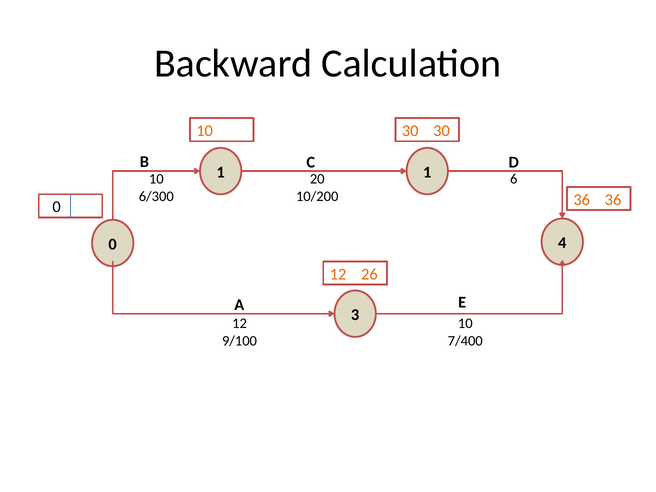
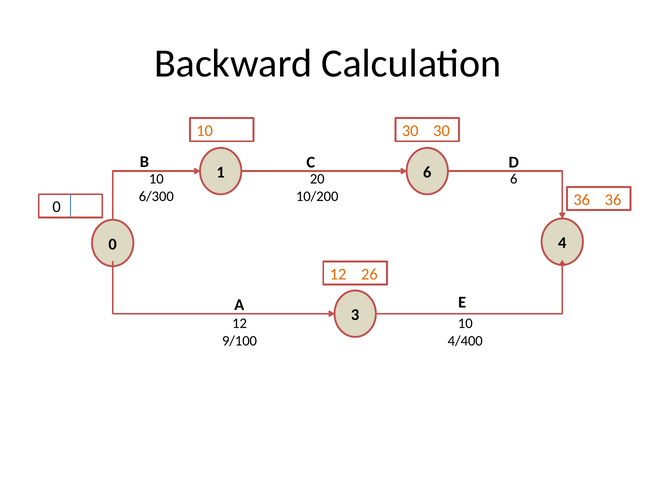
1 1: 1 -> 6 (427, 172)
7/400: 7/400 -> 4/400 (465, 341)
